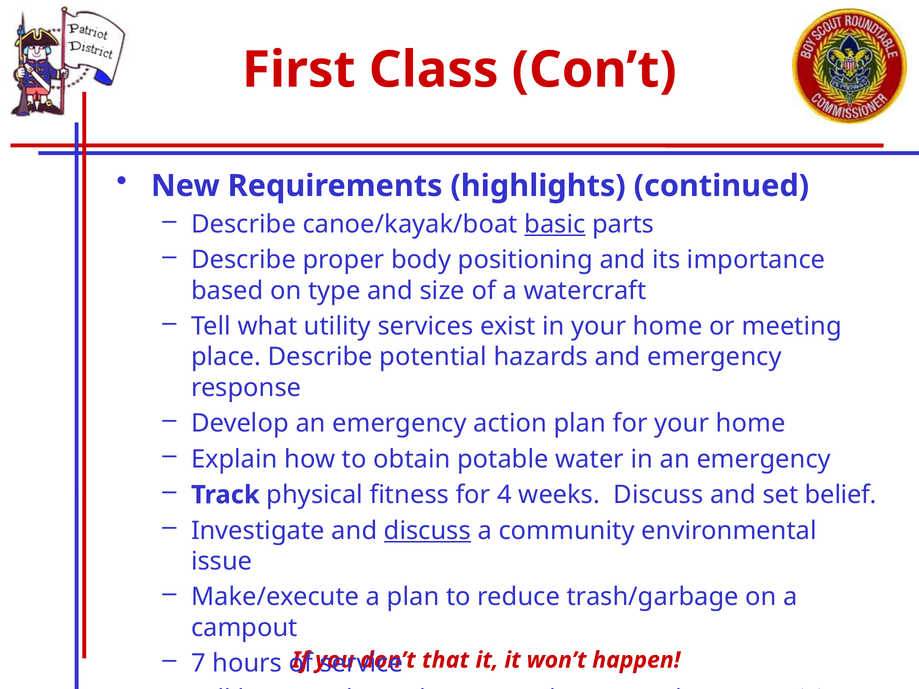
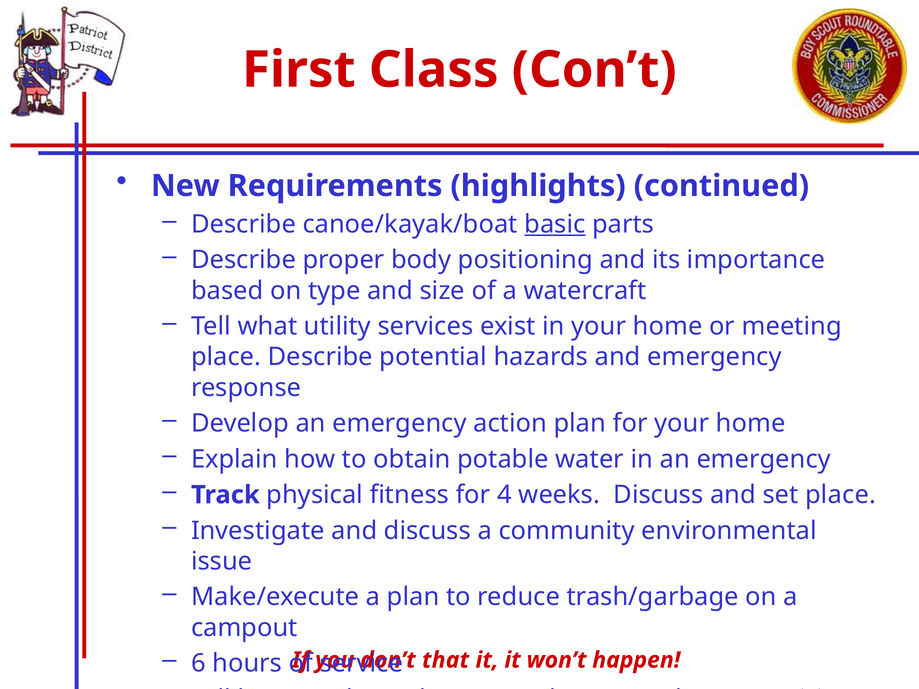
set belief: belief -> place (841, 495)
discuss underline: present -> none (427, 531)
7: 7 -> 6 (198, 664)
